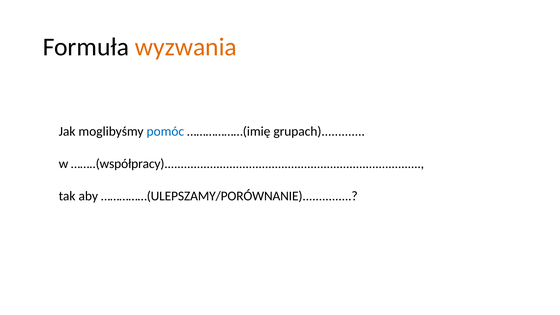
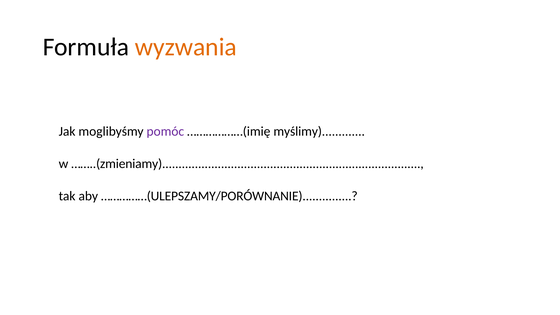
pomóc colour: blue -> purple (165, 132)
grupach: grupach -> myślimy (319, 132)
……..(współpracy: ……..(współpracy -> ……..(zmieniamy (248, 164)
